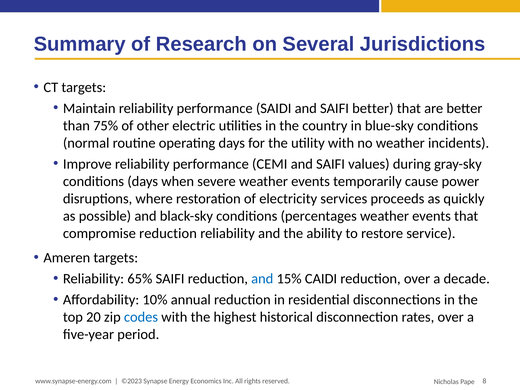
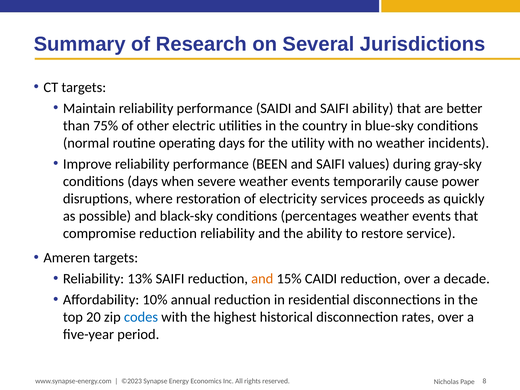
SAIFI better: better -> ability (373, 108)
CEMI: CEMI -> BEEN (270, 164)
65%: 65% -> 13% (140, 279)
and colour: blue -> orange (262, 279)
